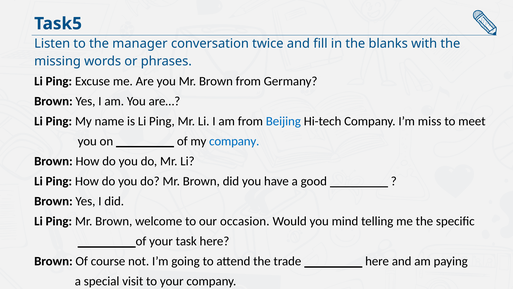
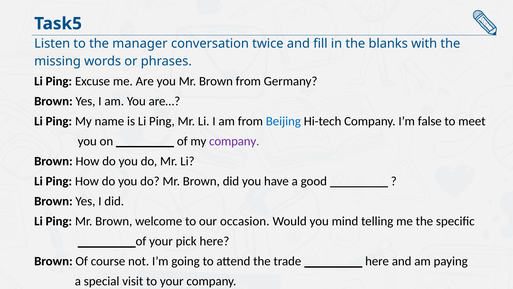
miss: miss -> false (430, 121)
company colour: blue -> purple (234, 141)
task: task -> pick (186, 241)
